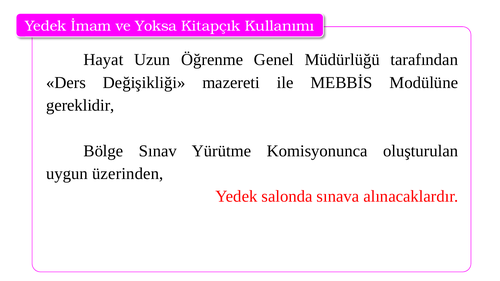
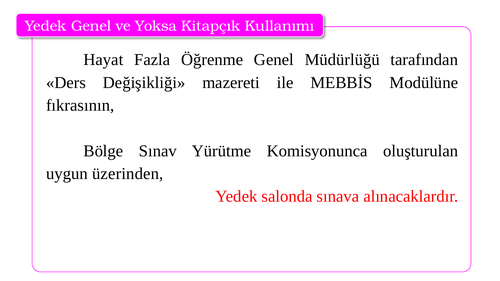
Yedek İmam: İmam -> Genel (91, 26)
Uzun: Uzun -> Fazla (152, 60)
gereklidir: gereklidir -> fıkrasının (80, 105)
